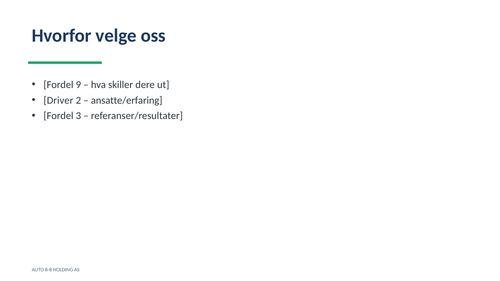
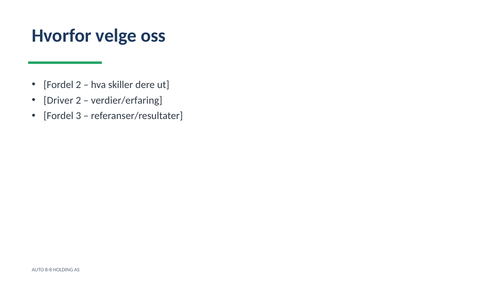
Fordel 9: 9 -> 2 (78, 85)
ansatte/erfaring: ansatte/erfaring -> verdier/erfaring (127, 100)
